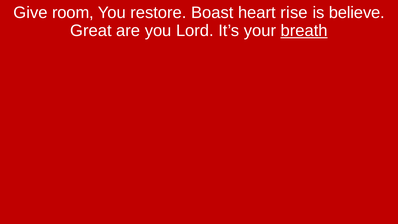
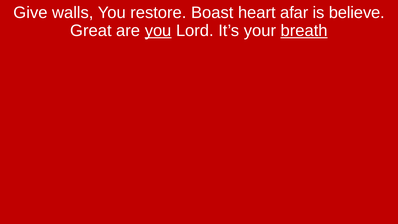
room: room -> walls (73, 13)
rise: rise -> afar (294, 13)
you underline: none -> present (158, 31)
